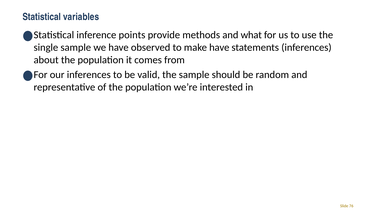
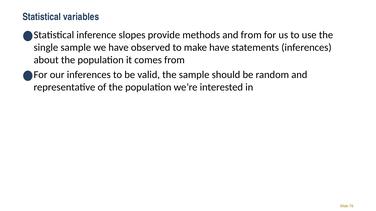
points: points -> slopes (132, 35)
and what: what -> from (251, 35)
